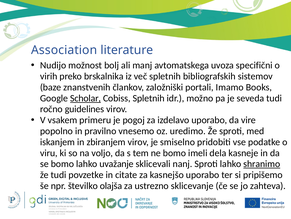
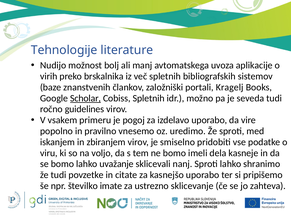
Association: Association -> Tehnologije (64, 50)
specifični: specifični -> aplikacije (254, 65)
Imamo: Imamo -> Kragelj (230, 87)
shranimo underline: present -> none (262, 163)
olajša: olajša -> imate (111, 185)
